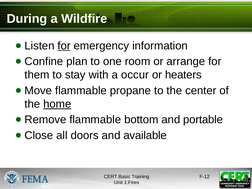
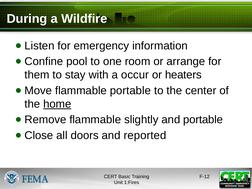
for underline: present -> none (64, 46)
plan: plan -> pool (77, 61)
flammable propane: propane -> portable (130, 91)
bottom: bottom -> slightly (141, 120)
available: available -> reported (145, 135)
